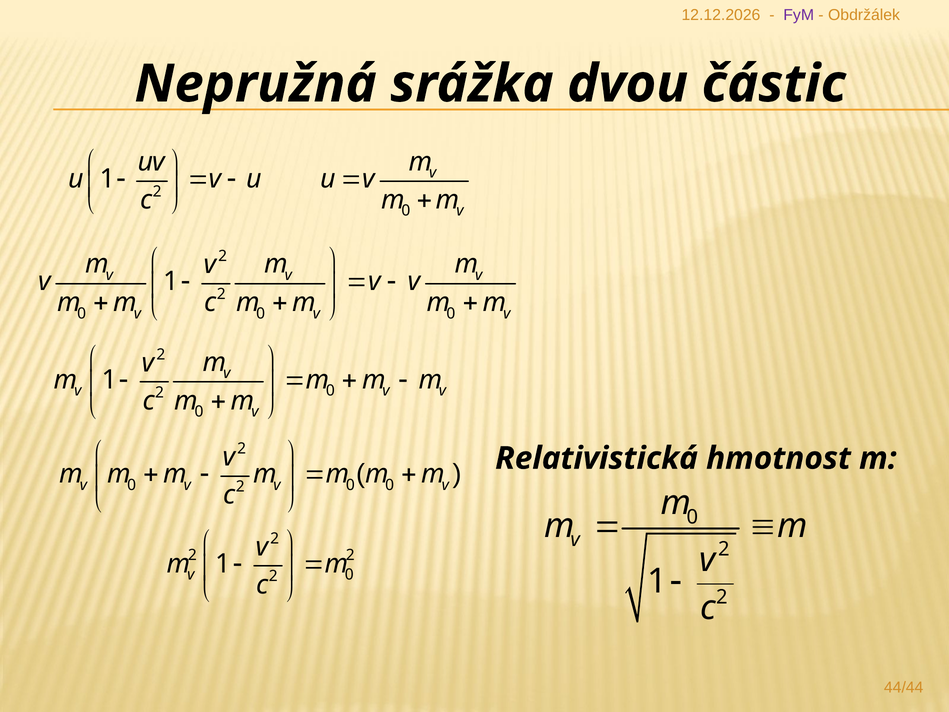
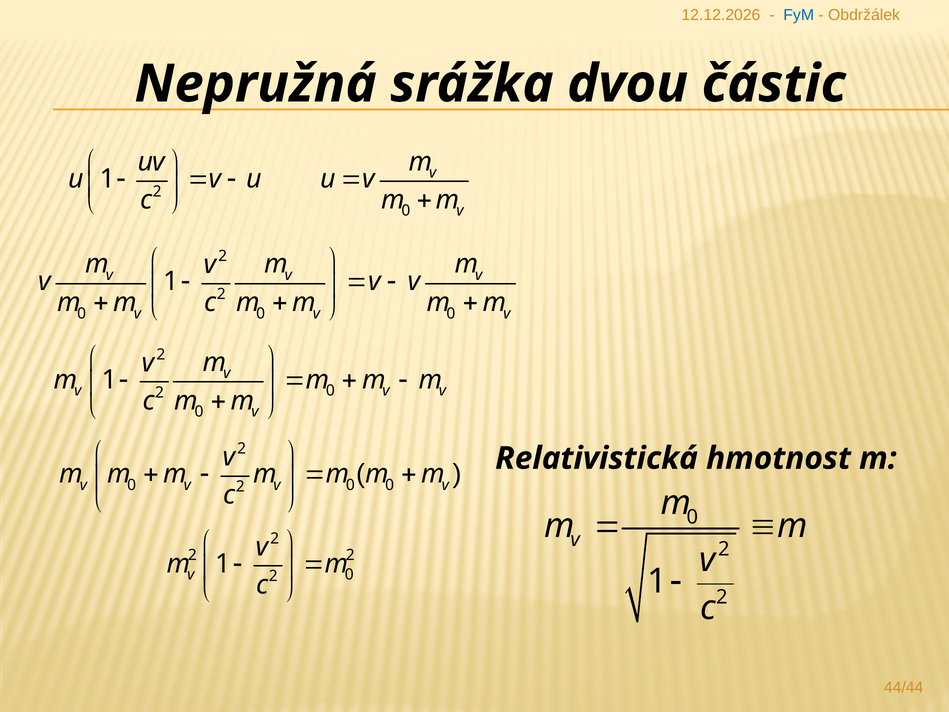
FyM colour: purple -> blue (799, 15)
